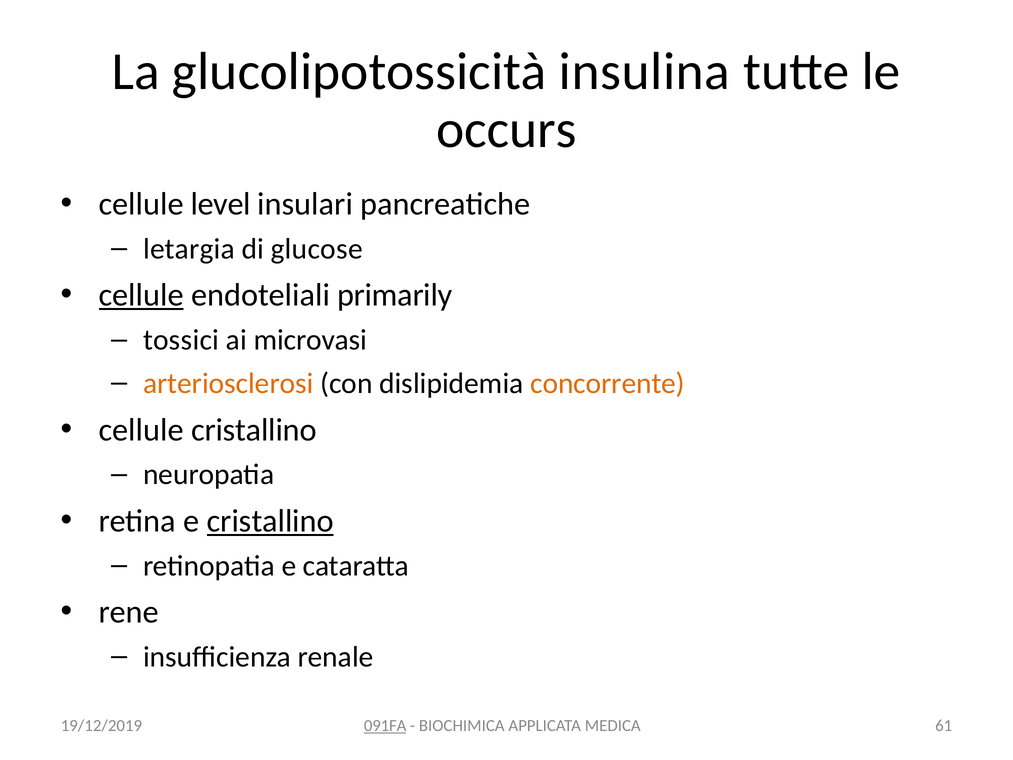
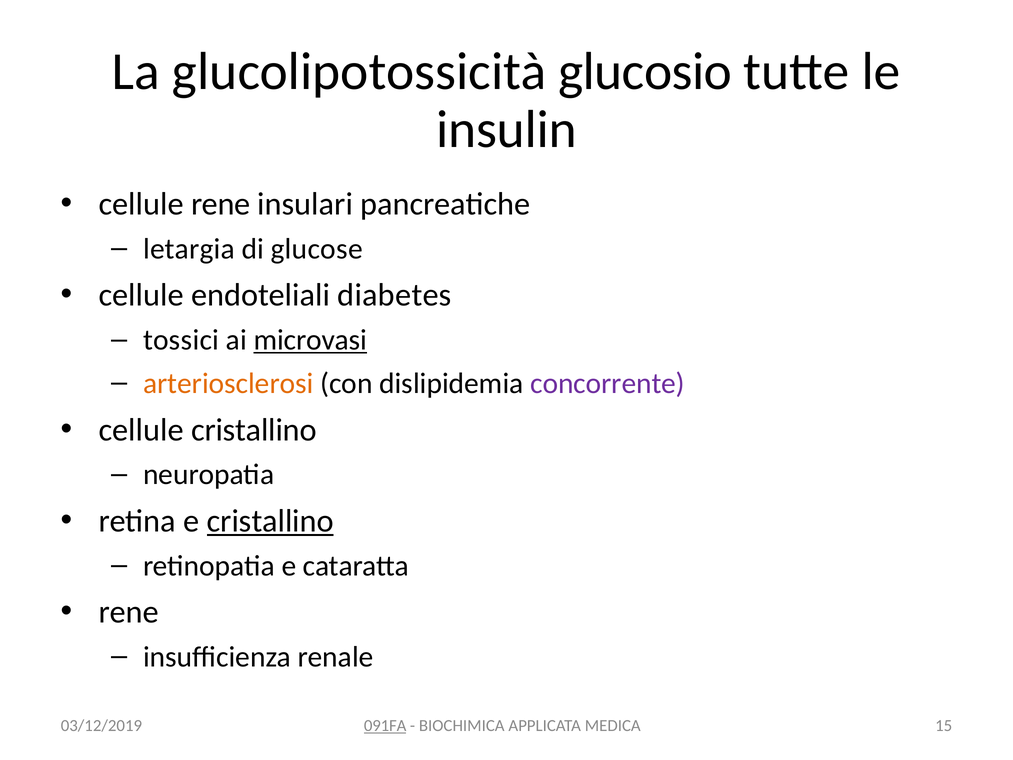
insulina: insulina -> glucosio (645, 72)
occurs: occurs -> insulin (506, 130)
cellule level: level -> rene (221, 204)
cellule underline: present -> none (141, 295)
primarily: primarily -> diabetes (394, 295)
microvasi underline: none -> present (310, 340)
concorrente colour: orange -> purple (608, 383)
61: 61 -> 15 (944, 725)
19/12/2019: 19/12/2019 -> 03/12/2019 (101, 726)
